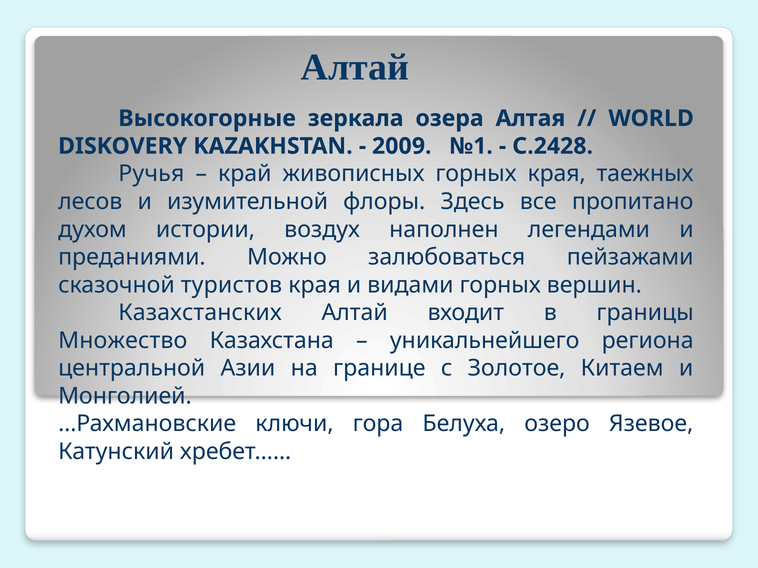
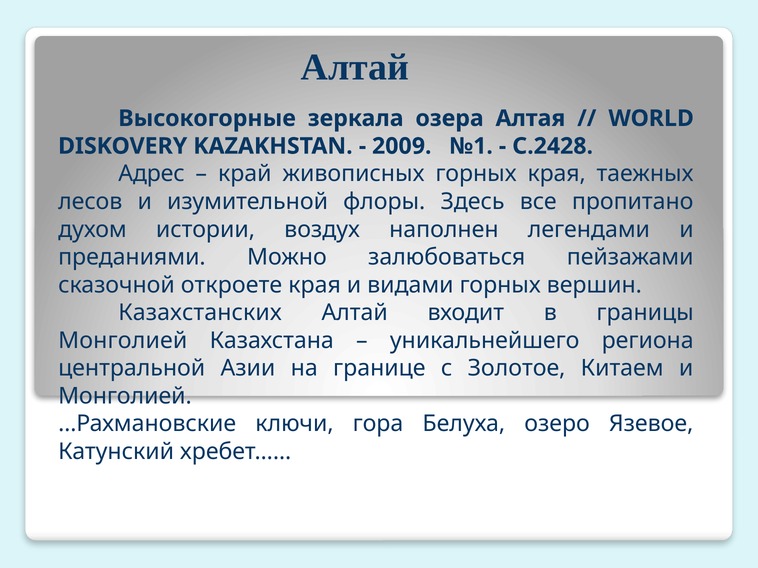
Ручья: Ручья -> Адрес (151, 174)
туристов: туристов -> откроете (232, 285)
Множество: Множество -> Монголией (123, 341)
